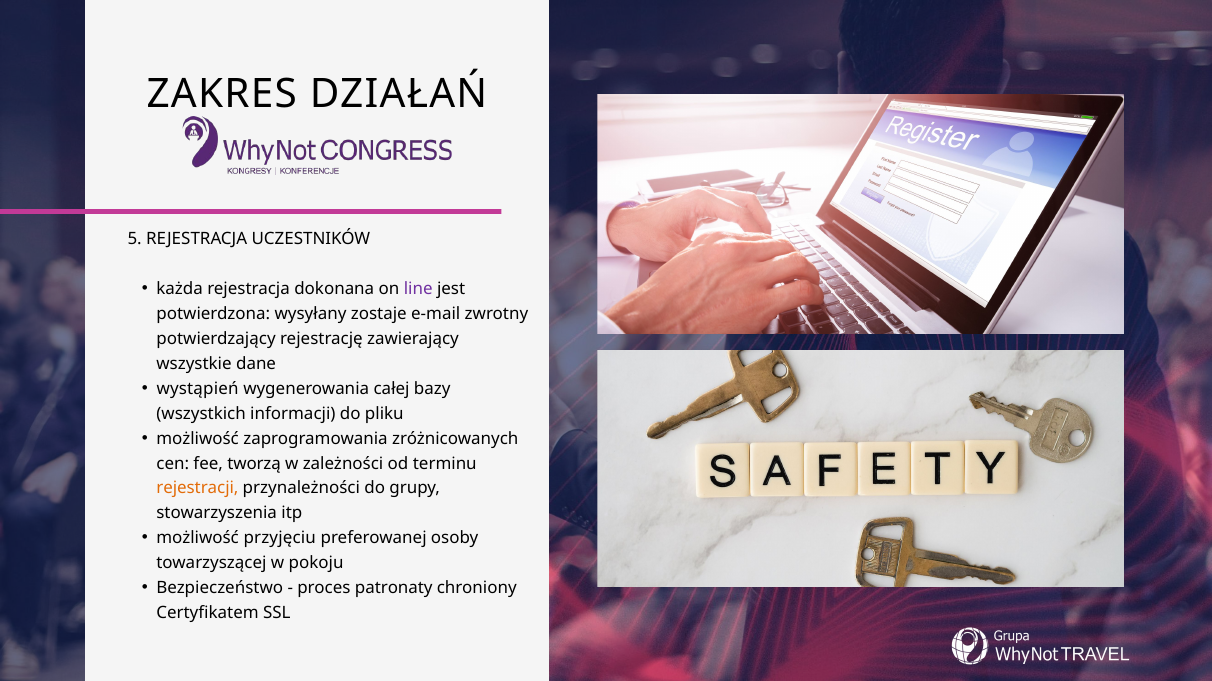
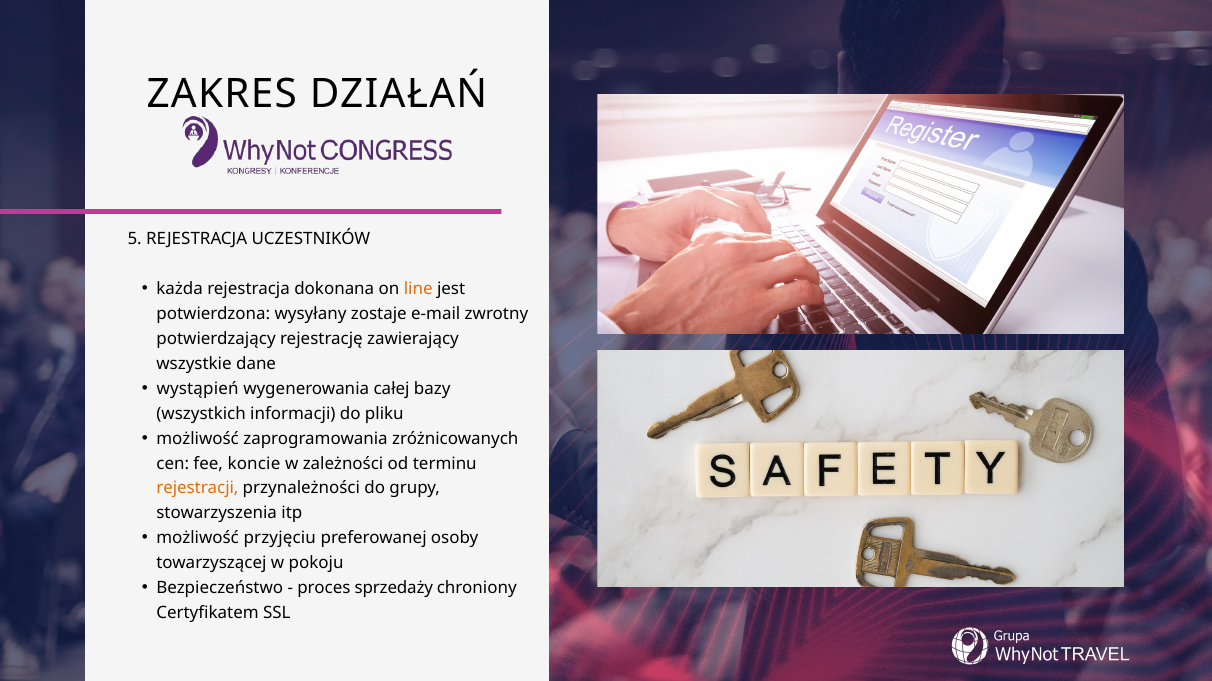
line colour: purple -> orange (418, 288)
tworzą: tworzą -> koncie (254, 463)
patronaty: patronaty -> sprzedaży (394, 588)
